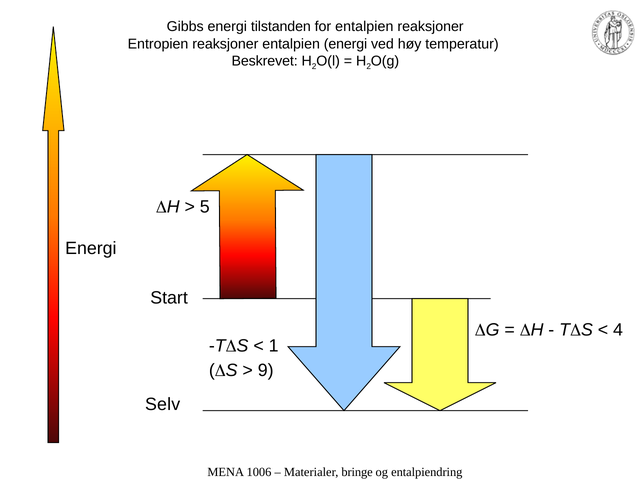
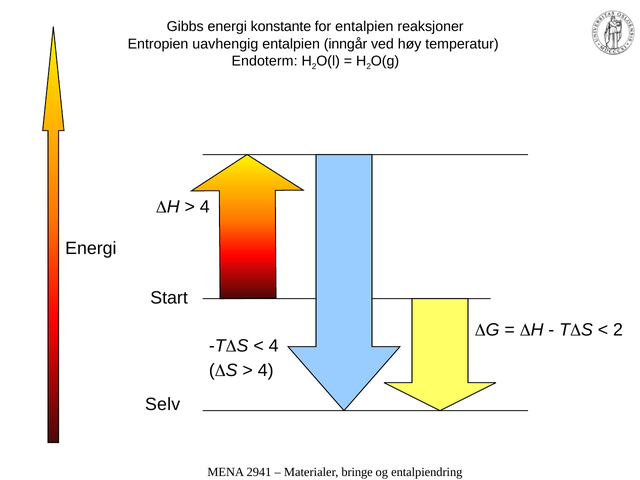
tilstanden: tilstanden -> konstante (281, 27)
Entropien reaksjoner: reaksjoner -> uavhengig (225, 44)
entalpien energi: energi -> inngår (346, 44)
Beskrevet: Beskrevet -> Endoterm (265, 61)
5: 5 -> 4 (205, 207)
4: 4 -> 2 (618, 330)
1: 1 -> 4 (274, 346)
9: 9 -> 4 (266, 371)
1006: 1006 -> 2941 (259, 472)
